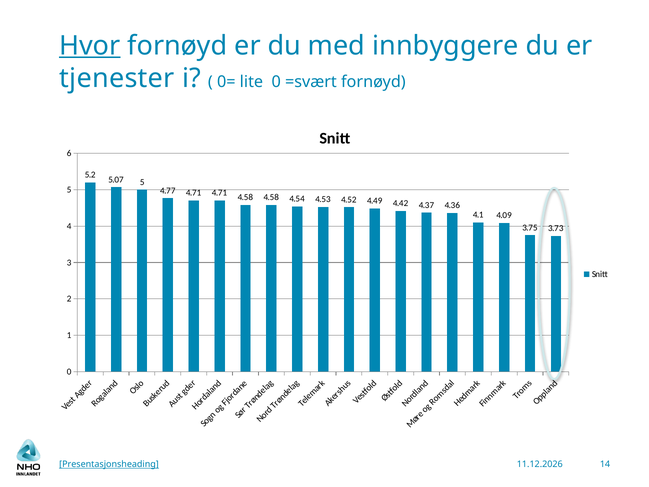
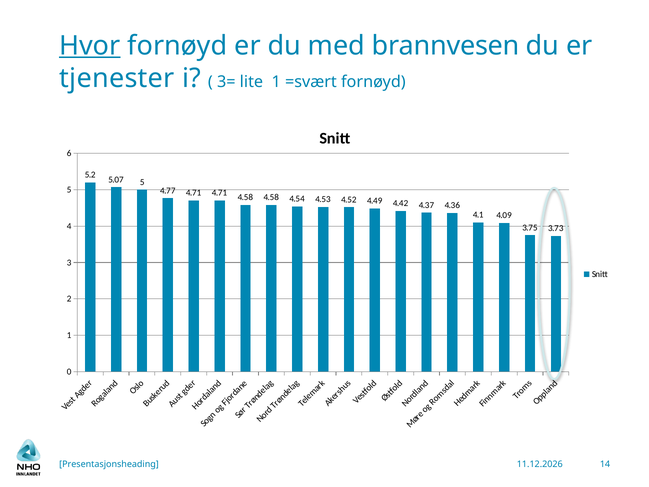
innbyggere: innbyggere -> brannvesen (446, 46)
0=: 0= -> 3= (226, 82)
lite 0: 0 -> 1 (276, 82)
Presentasjonsheading underline: present -> none (109, 464)
